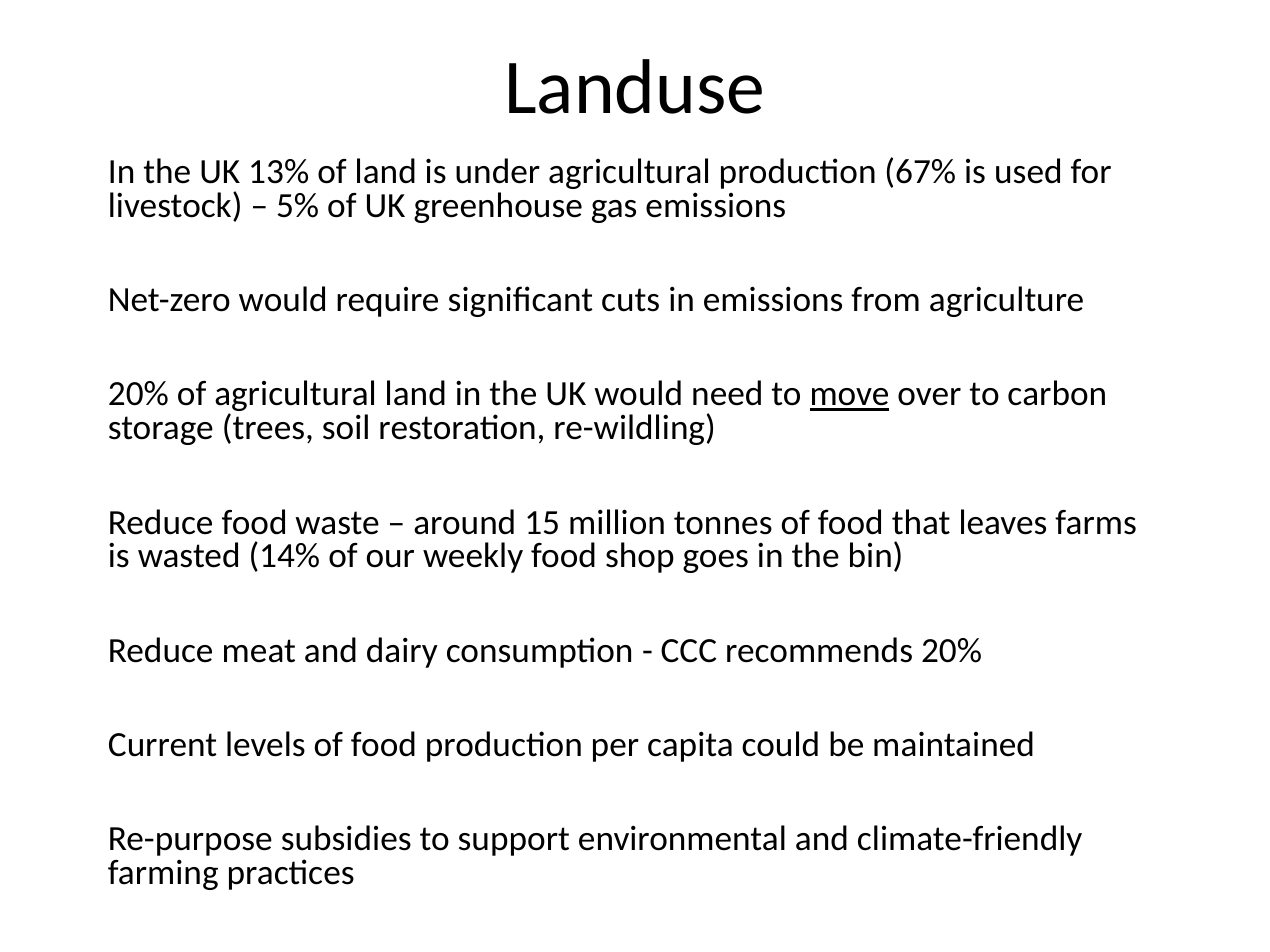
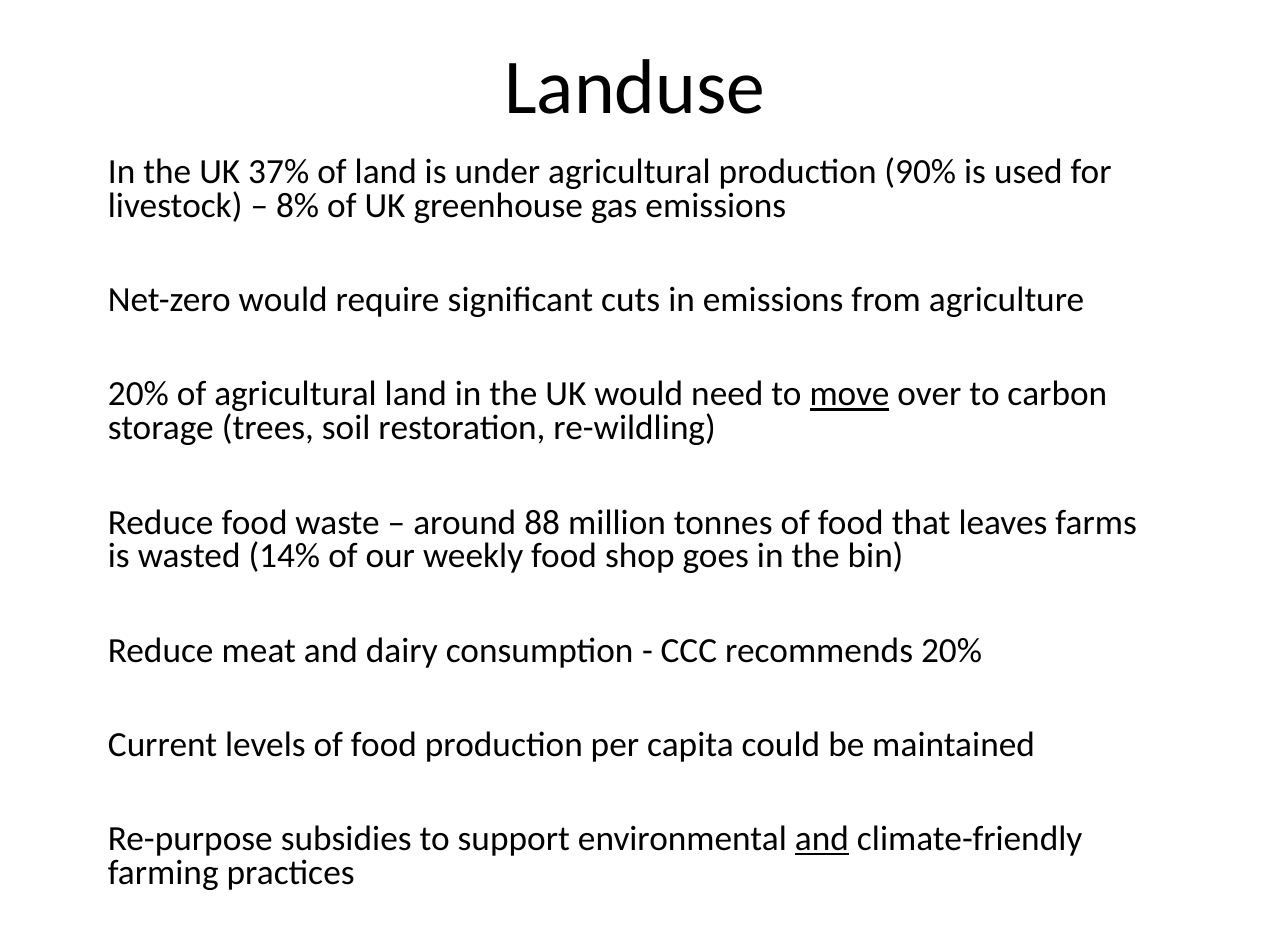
13%: 13% -> 37% (279, 172)
67%: 67% -> 90% (920, 172)
5%: 5% -> 8% (298, 206)
15: 15 -> 88 (542, 523)
and underline: none -> present (822, 839)
